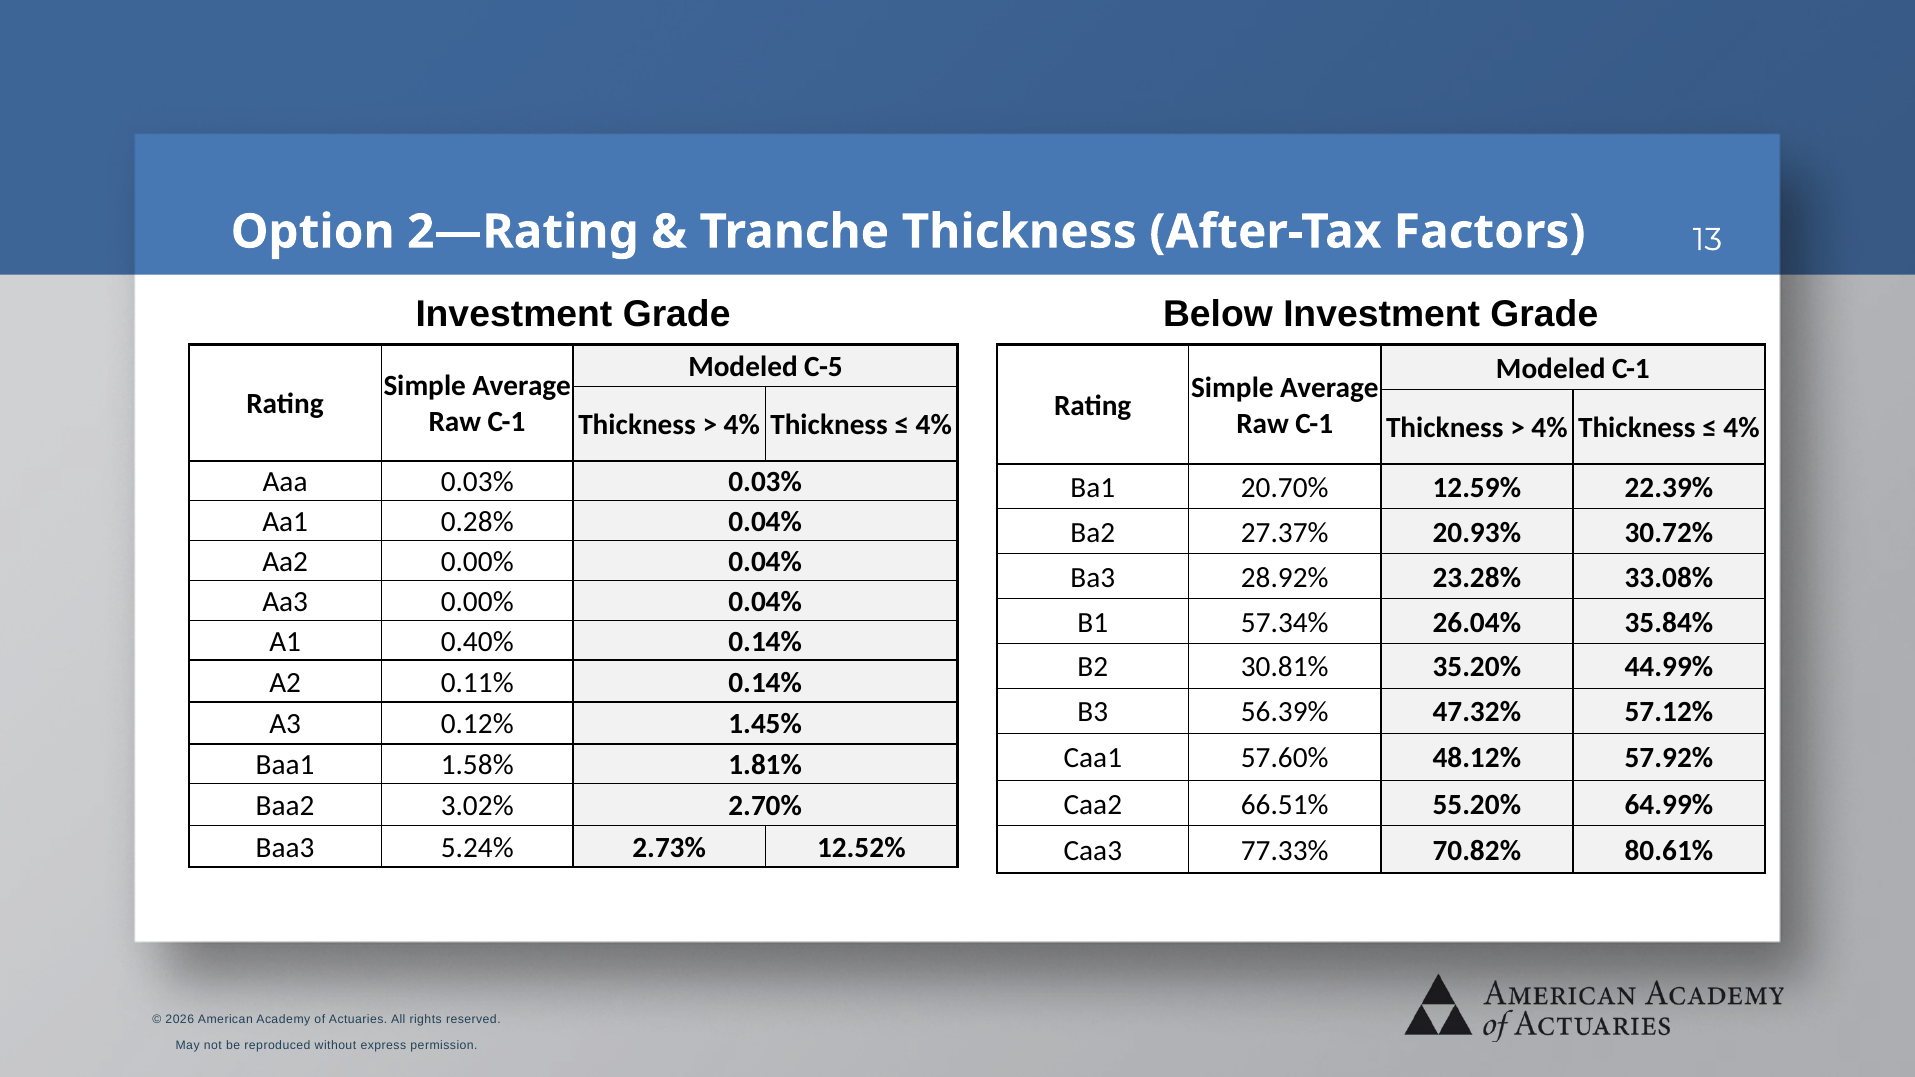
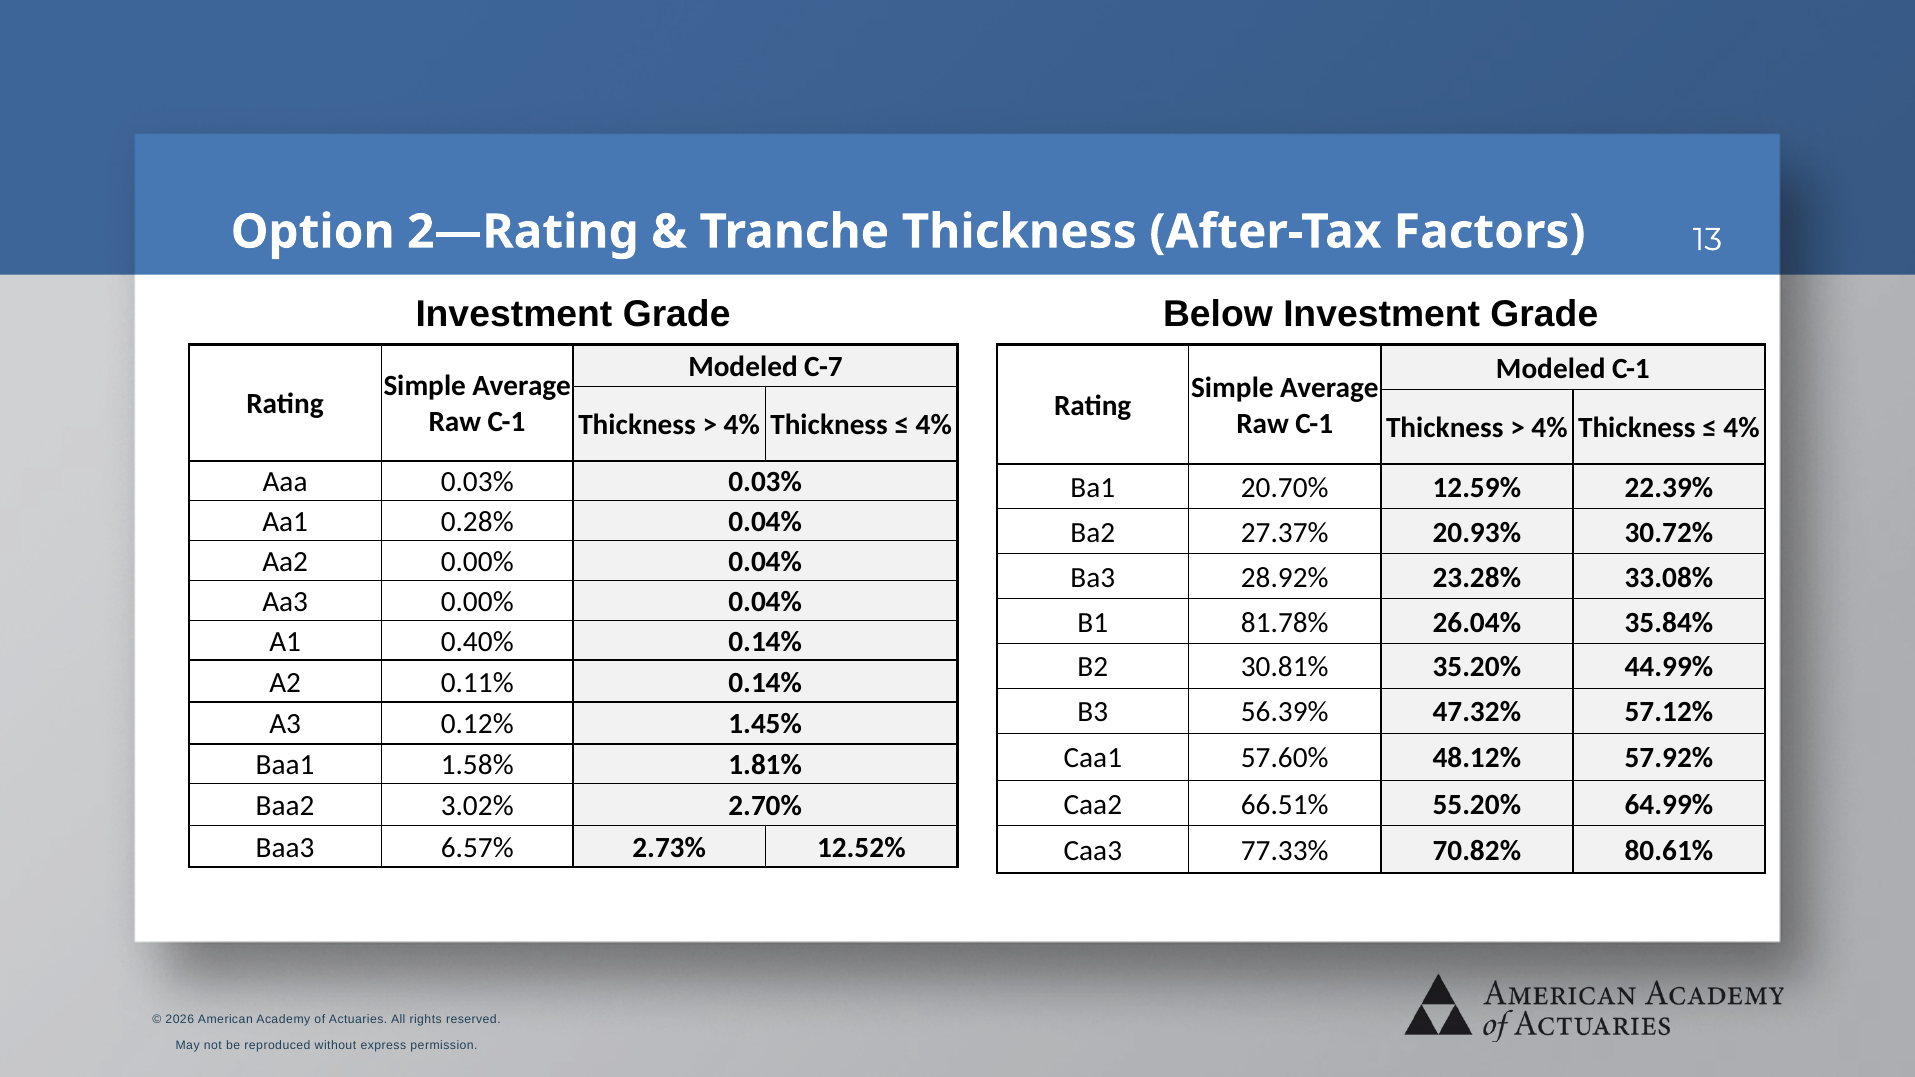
C-5: C-5 -> C-7 (823, 367)
57.34%: 57.34% -> 81.78% (1285, 623)
5.24%: 5.24% -> 6.57% (477, 848)
